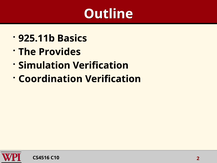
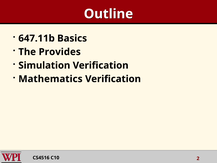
925.11b: 925.11b -> 647.11b (37, 38)
Coordination: Coordination -> Mathematics (50, 79)
